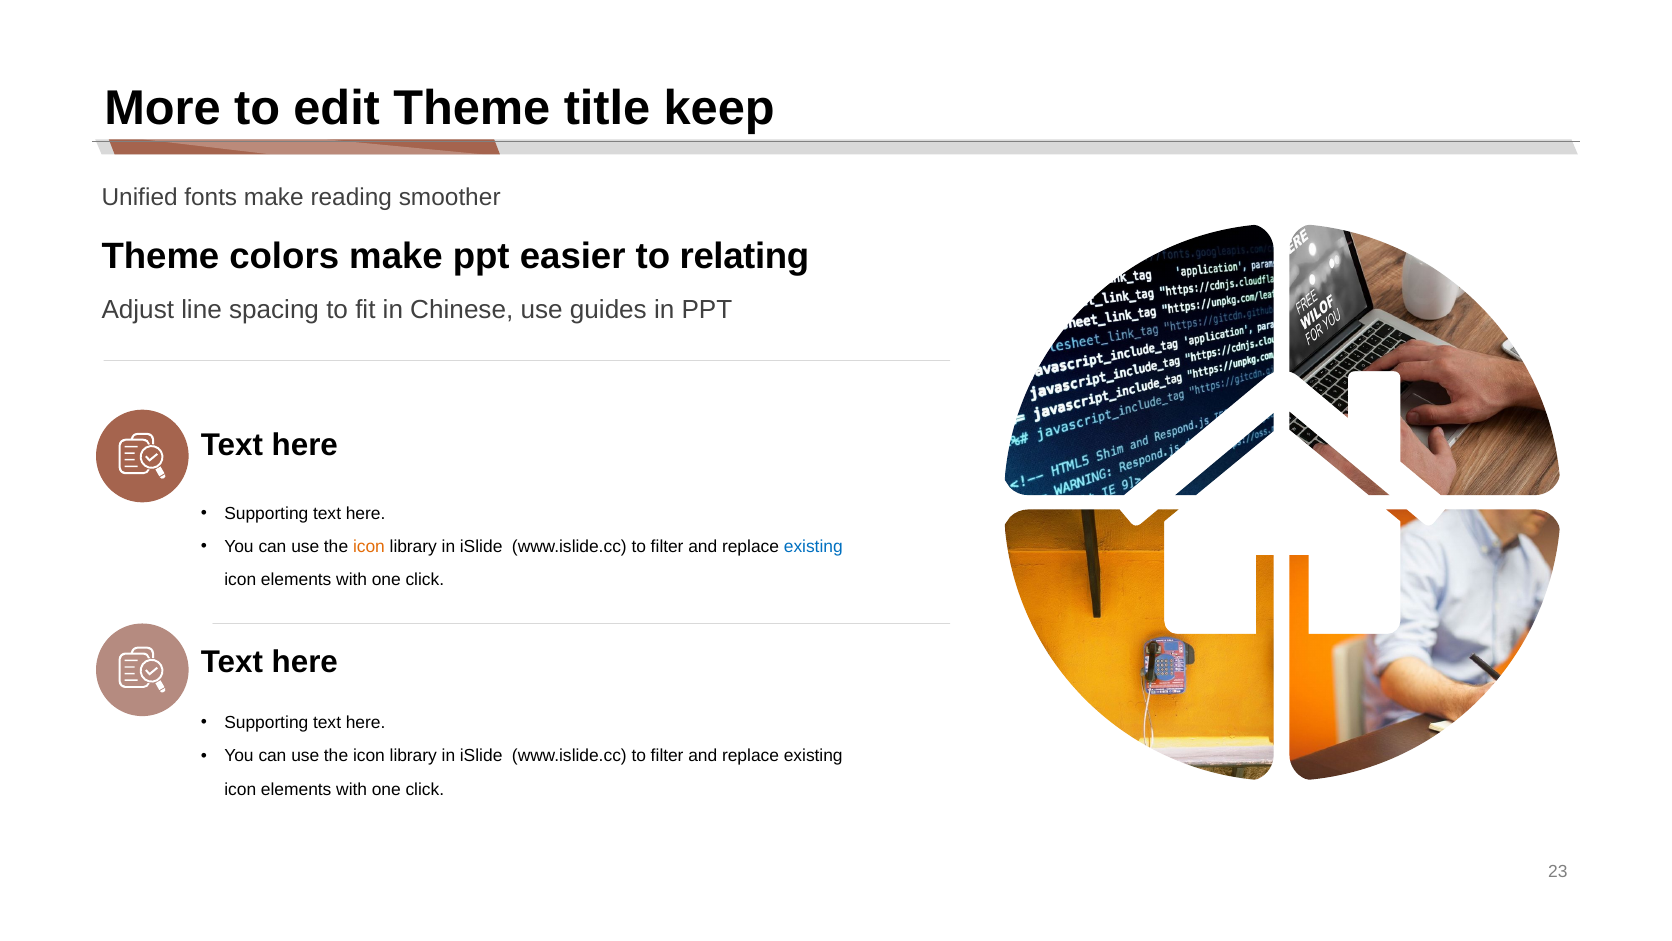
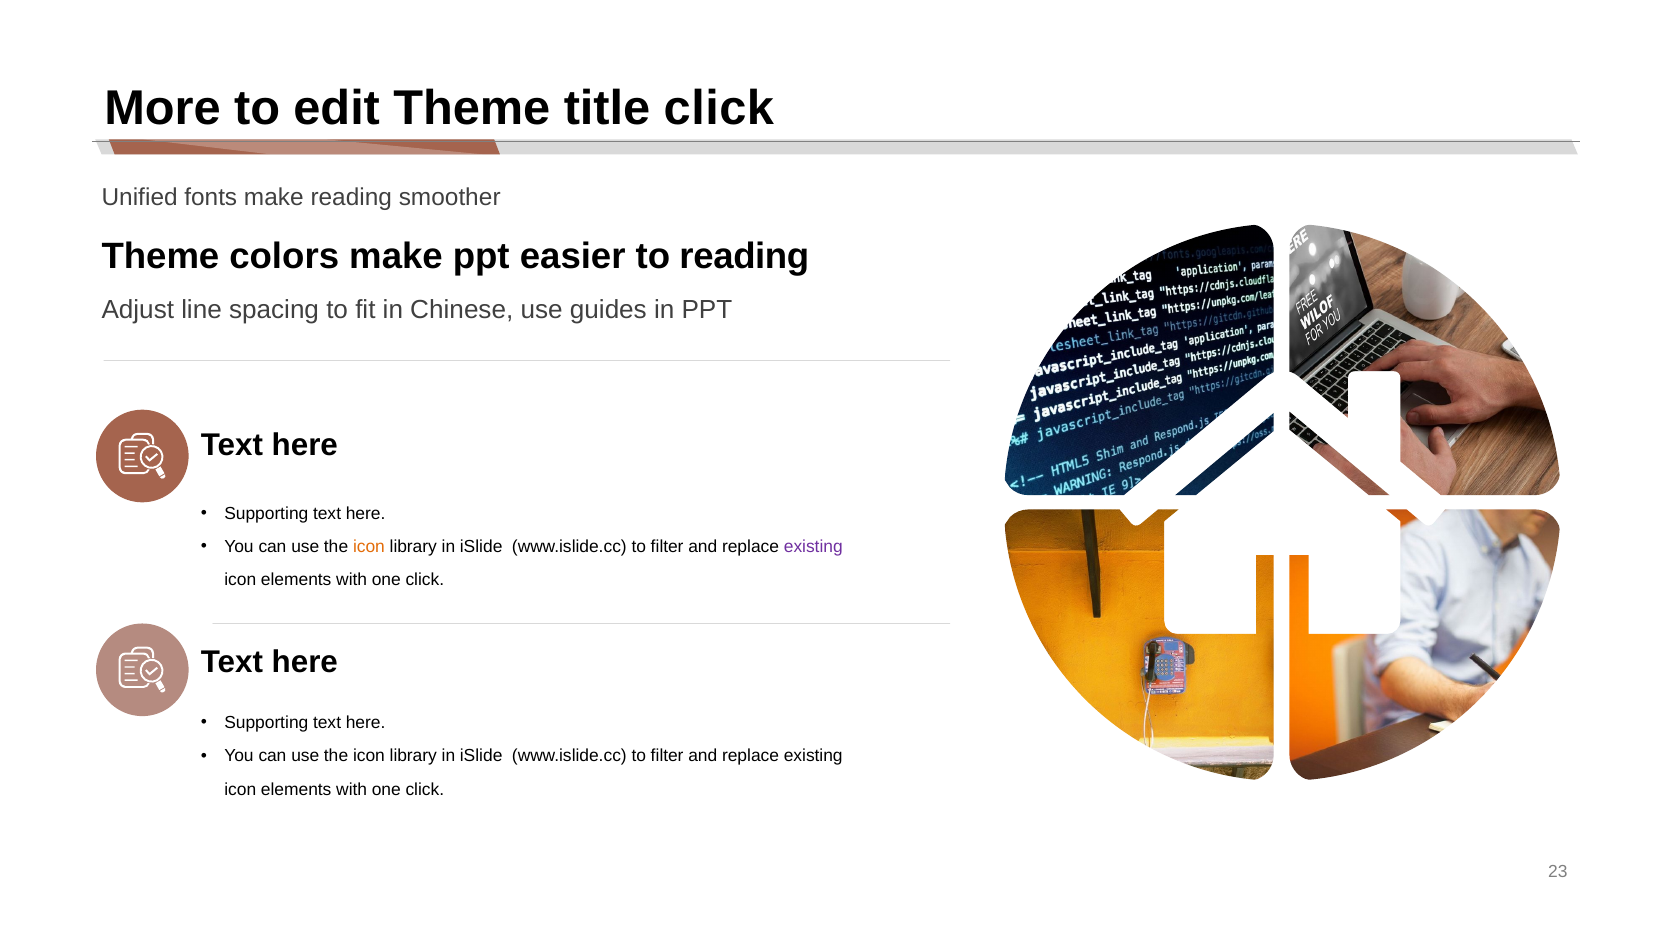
title keep: keep -> click (719, 108)
to relating: relating -> reading (744, 257)
existing colour: blue -> purple (813, 547)
